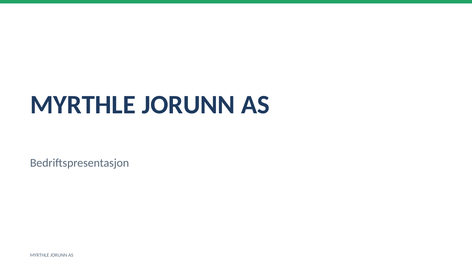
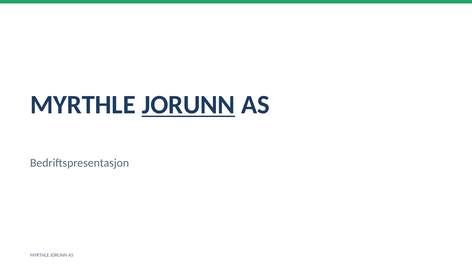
JORUNN underline: none -> present (188, 105)
